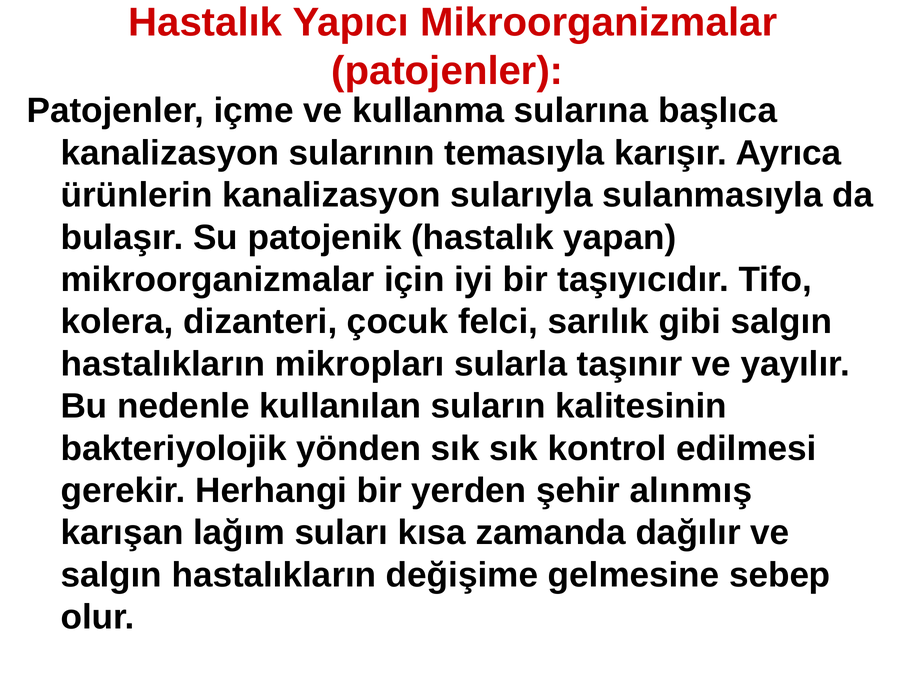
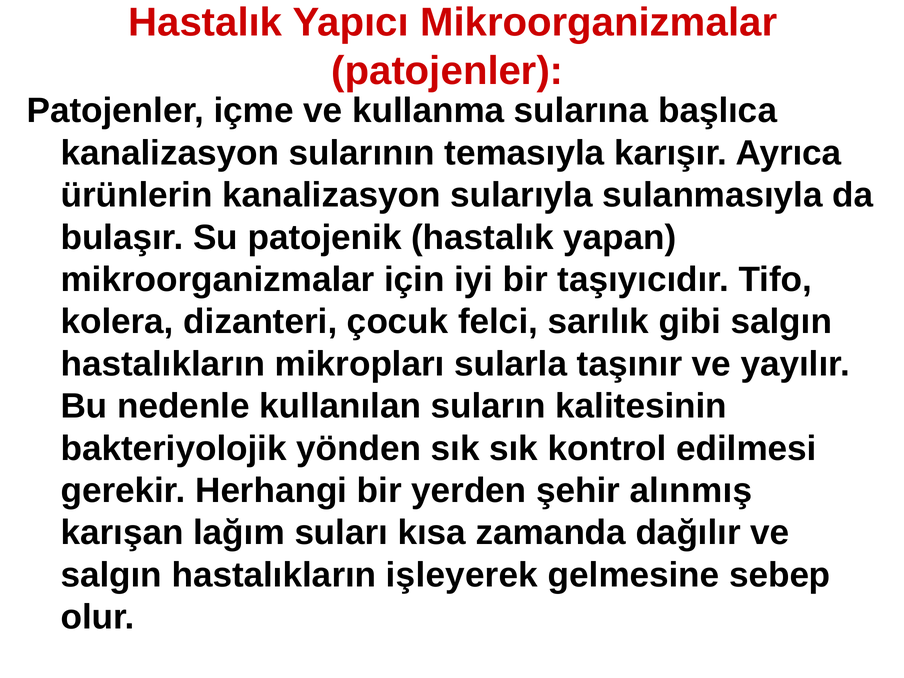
değişime: değişime -> işleyerek (462, 575)
